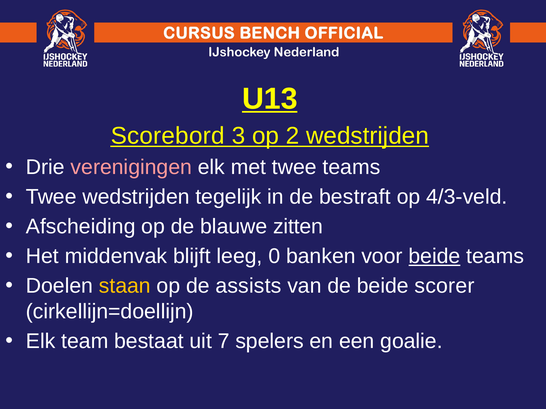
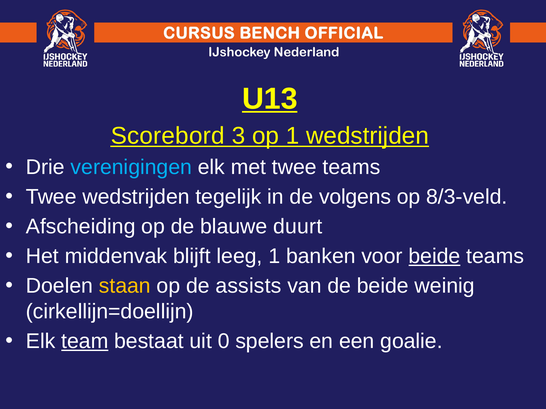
op 2: 2 -> 1 (293, 136)
verenigingen colour: pink -> light blue (131, 167)
bestraft: bestraft -> volgens (355, 197)
4/3-veld: 4/3-veld -> 8/3-veld (467, 197)
zitten: zitten -> duurt (298, 227)
leeg 0: 0 -> 1 (274, 257)
scorer: scorer -> weinig (445, 286)
team underline: none -> present (85, 342)
7: 7 -> 0 (224, 342)
